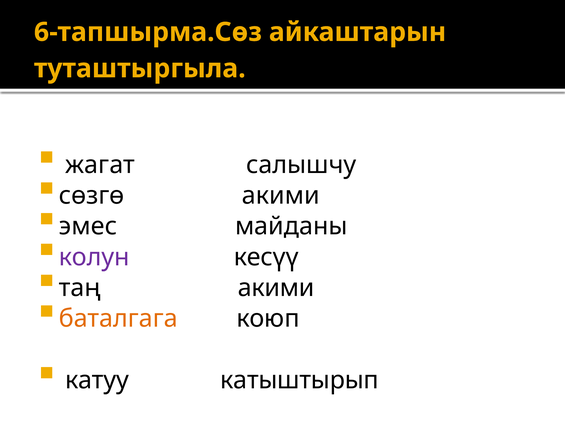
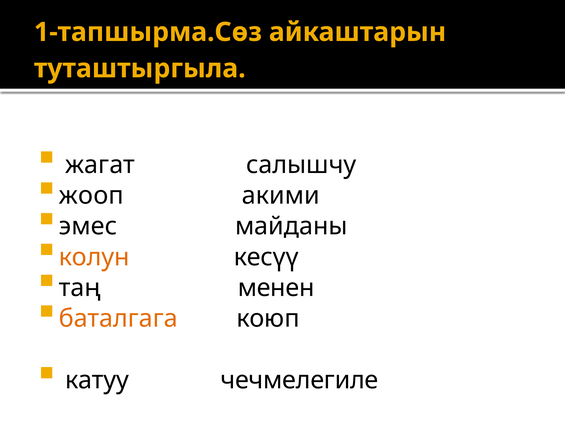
6-тапшырма.Сөз: 6-тапшырма.Сөз -> 1-тапшырма.Сөз (148, 32)
сөзгө: сөзгө -> жооп (91, 195)
колун colour: purple -> orange (94, 257)
таң акими: акими -> менен (276, 288)
катыштырып: катыштырып -> чечмелегиле (299, 380)
